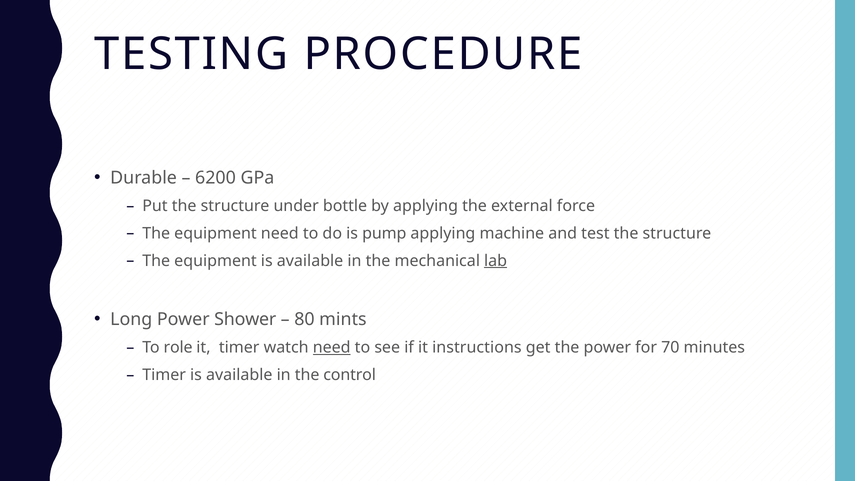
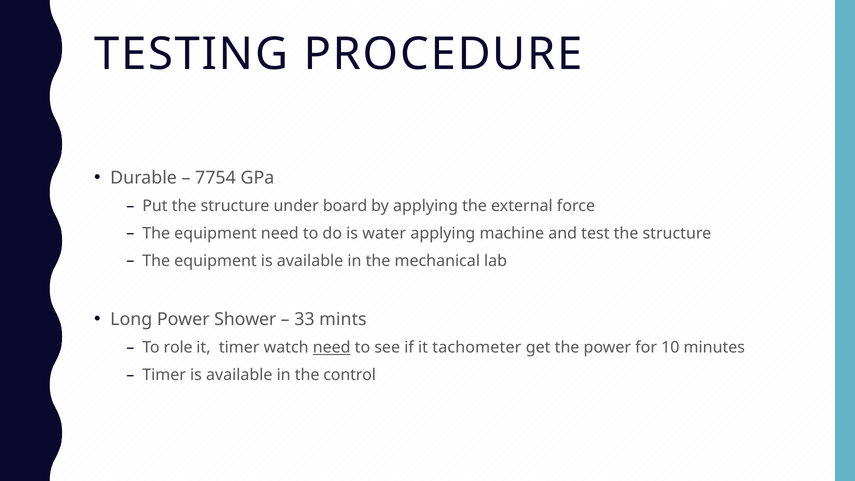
6200: 6200 -> 7754 (215, 178)
bottle: bottle -> board (345, 206)
pump: pump -> water (384, 233)
lab underline: present -> none (496, 261)
80: 80 -> 33 (304, 319)
instructions: instructions -> tachometer (477, 348)
70: 70 -> 10 (670, 348)
